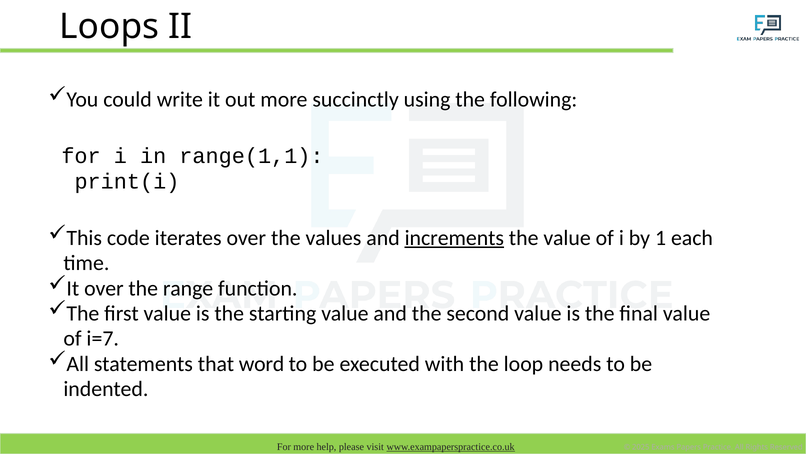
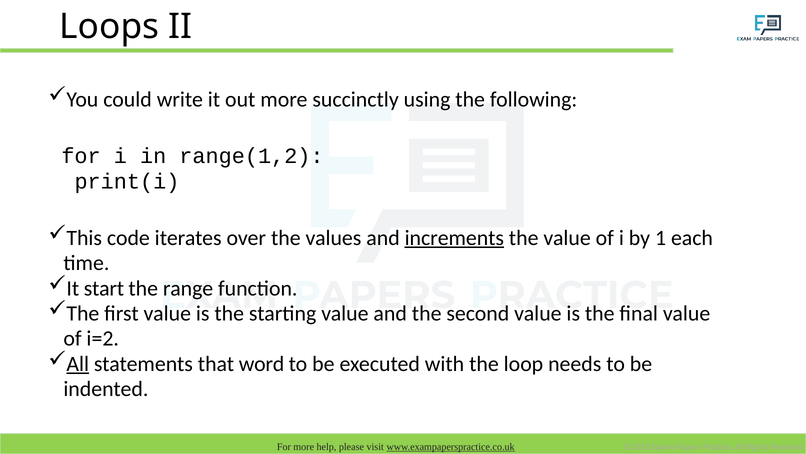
range(1,1: range(1,1 -> range(1,2 (251, 156)
It over: over -> start (104, 288)
i=7: i=7 -> i=2 (103, 338)
All underline: none -> present (78, 363)
